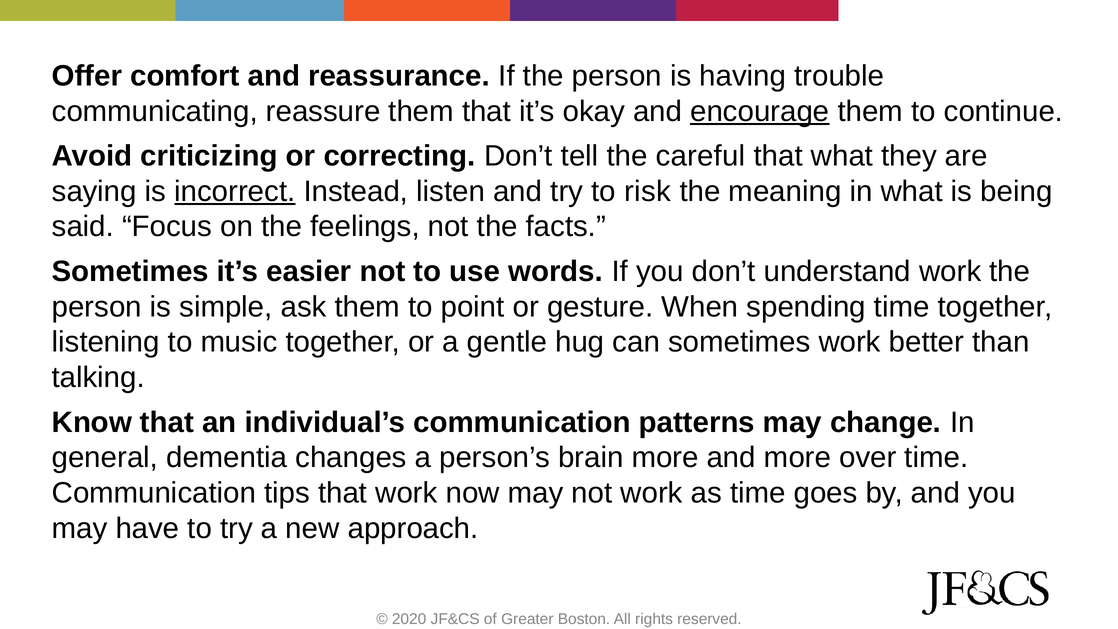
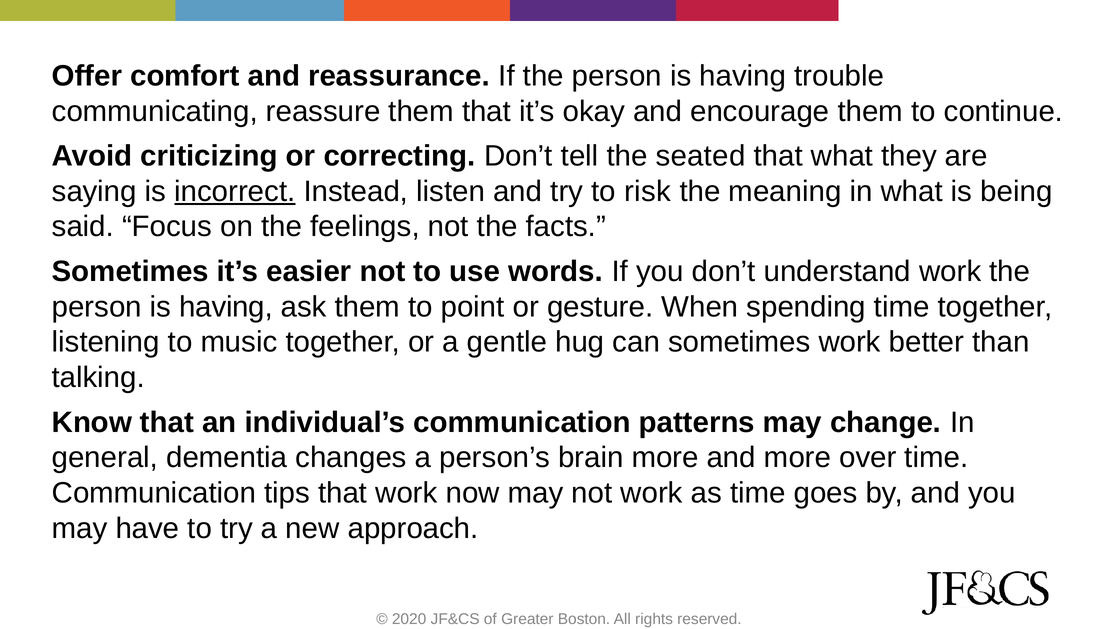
encourage underline: present -> none (760, 111)
careful: careful -> seated (701, 156)
simple: simple -> having (226, 307)
